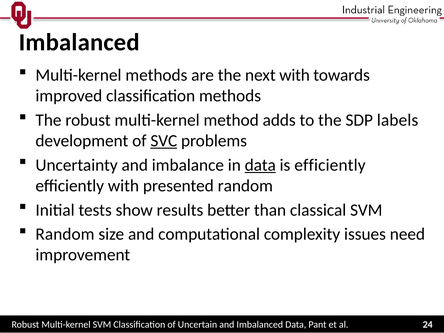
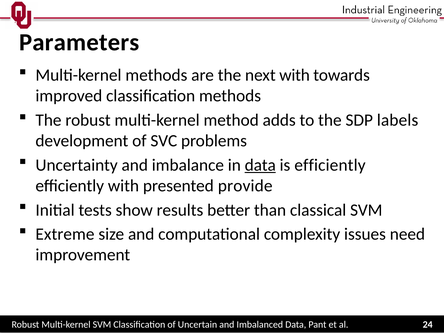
Imbalanced: Imbalanced -> Parameters (79, 42)
SVC underline: present -> none (164, 141)
presented random: random -> provide (245, 186)
Random: Random -> Extreme (65, 234)
